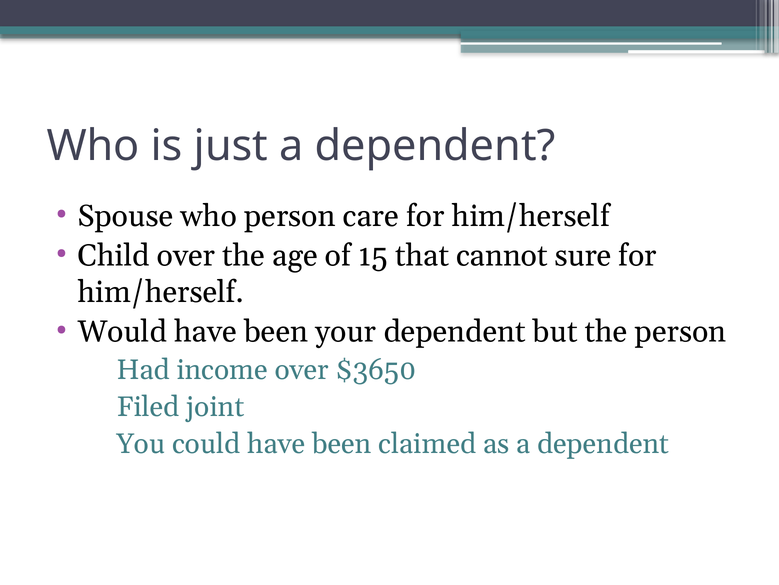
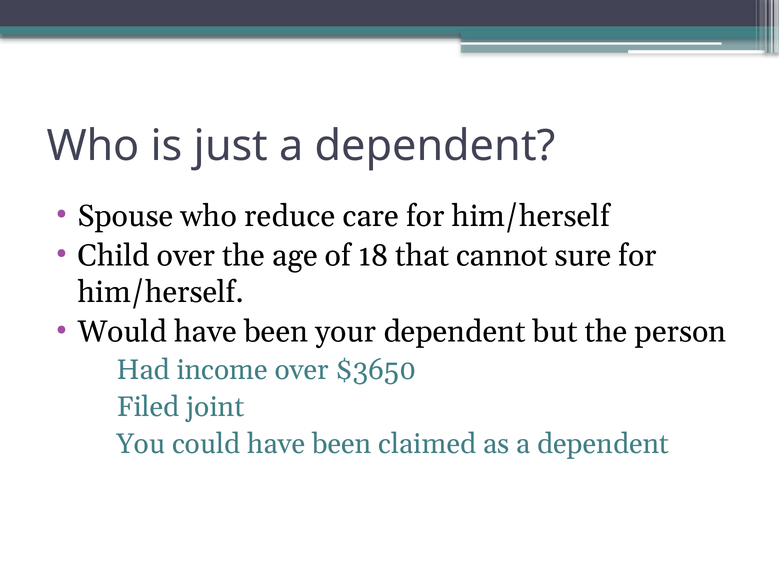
who person: person -> reduce (290, 216)
15: 15 -> 18 (373, 255)
